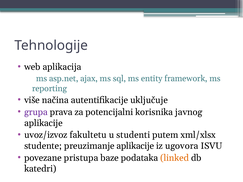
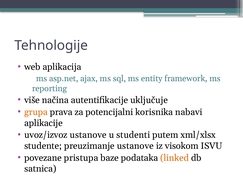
grupa colour: purple -> orange (36, 112)
javnog: javnog -> nabavi (189, 112)
uvoz/izvoz fakultetu: fakultetu -> ustanove (88, 135)
preuzimanje aplikacije: aplikacije -> ustanove (135, 146)
ugovora: ugovora -> visokom (182, 146)
katedri: katedri -> satnica (40, 169)
